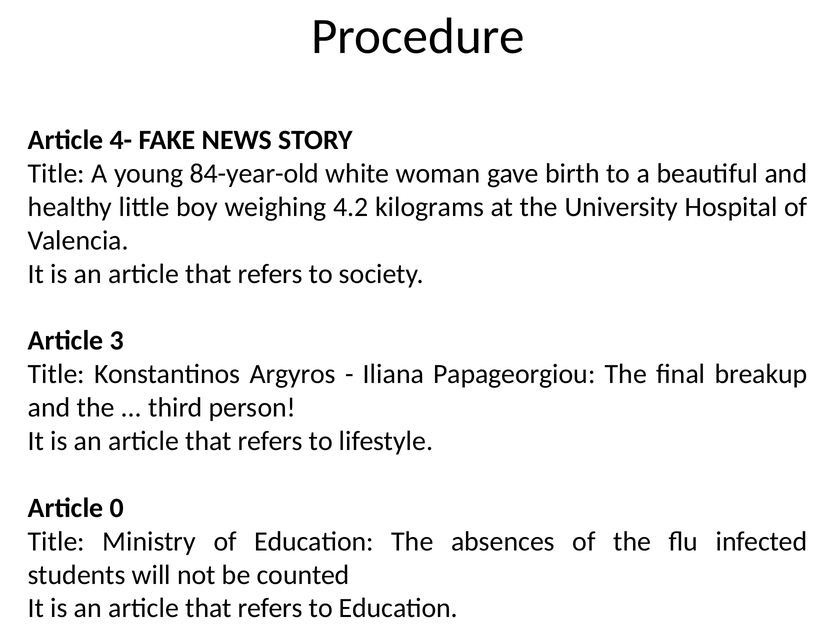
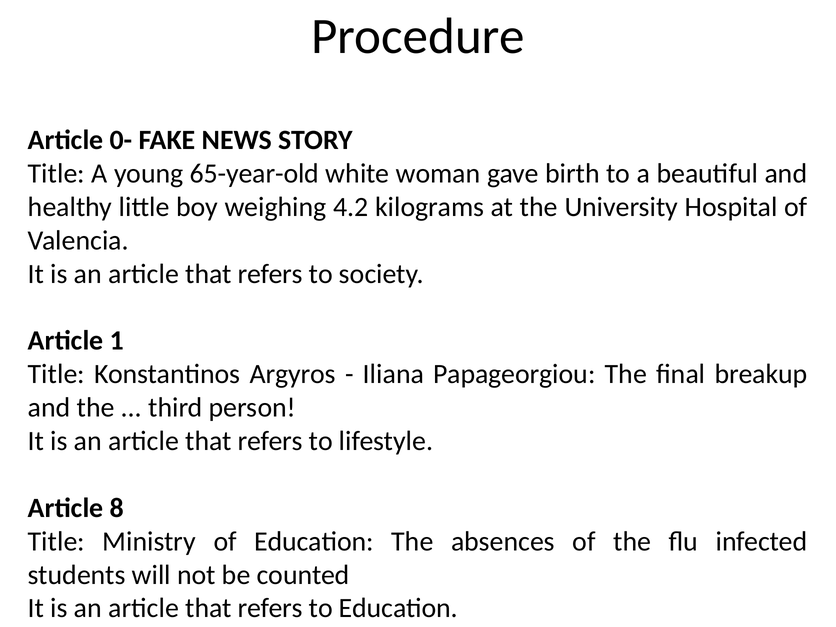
4-: 4- -> 0- (121, 140)
84-year-old: 84-year-old -> 65-year-old (254, 174)
3: 3 -> 1 (117, 341)
0: 0 -> 8 (117, 508)
